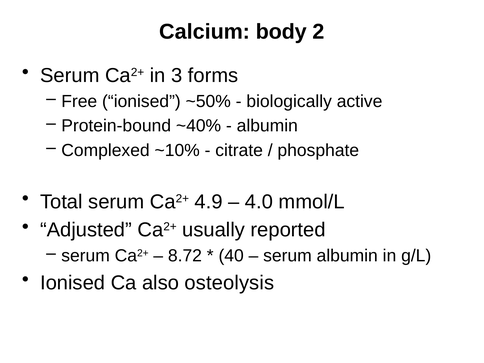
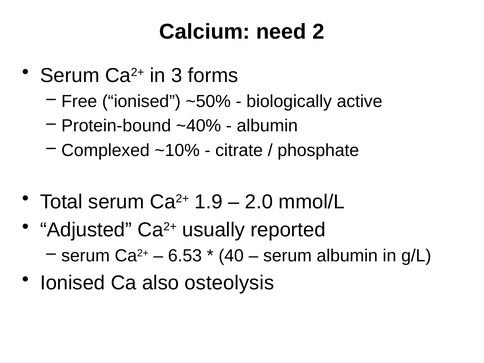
body: body -> need (281, 32)
4.9: 4.9 -> 1.9 (209, 202)
4.0: 4.0 -> 2.0 (259, 202)
8.72: 8.72 -> 6.53 (185, 256)
